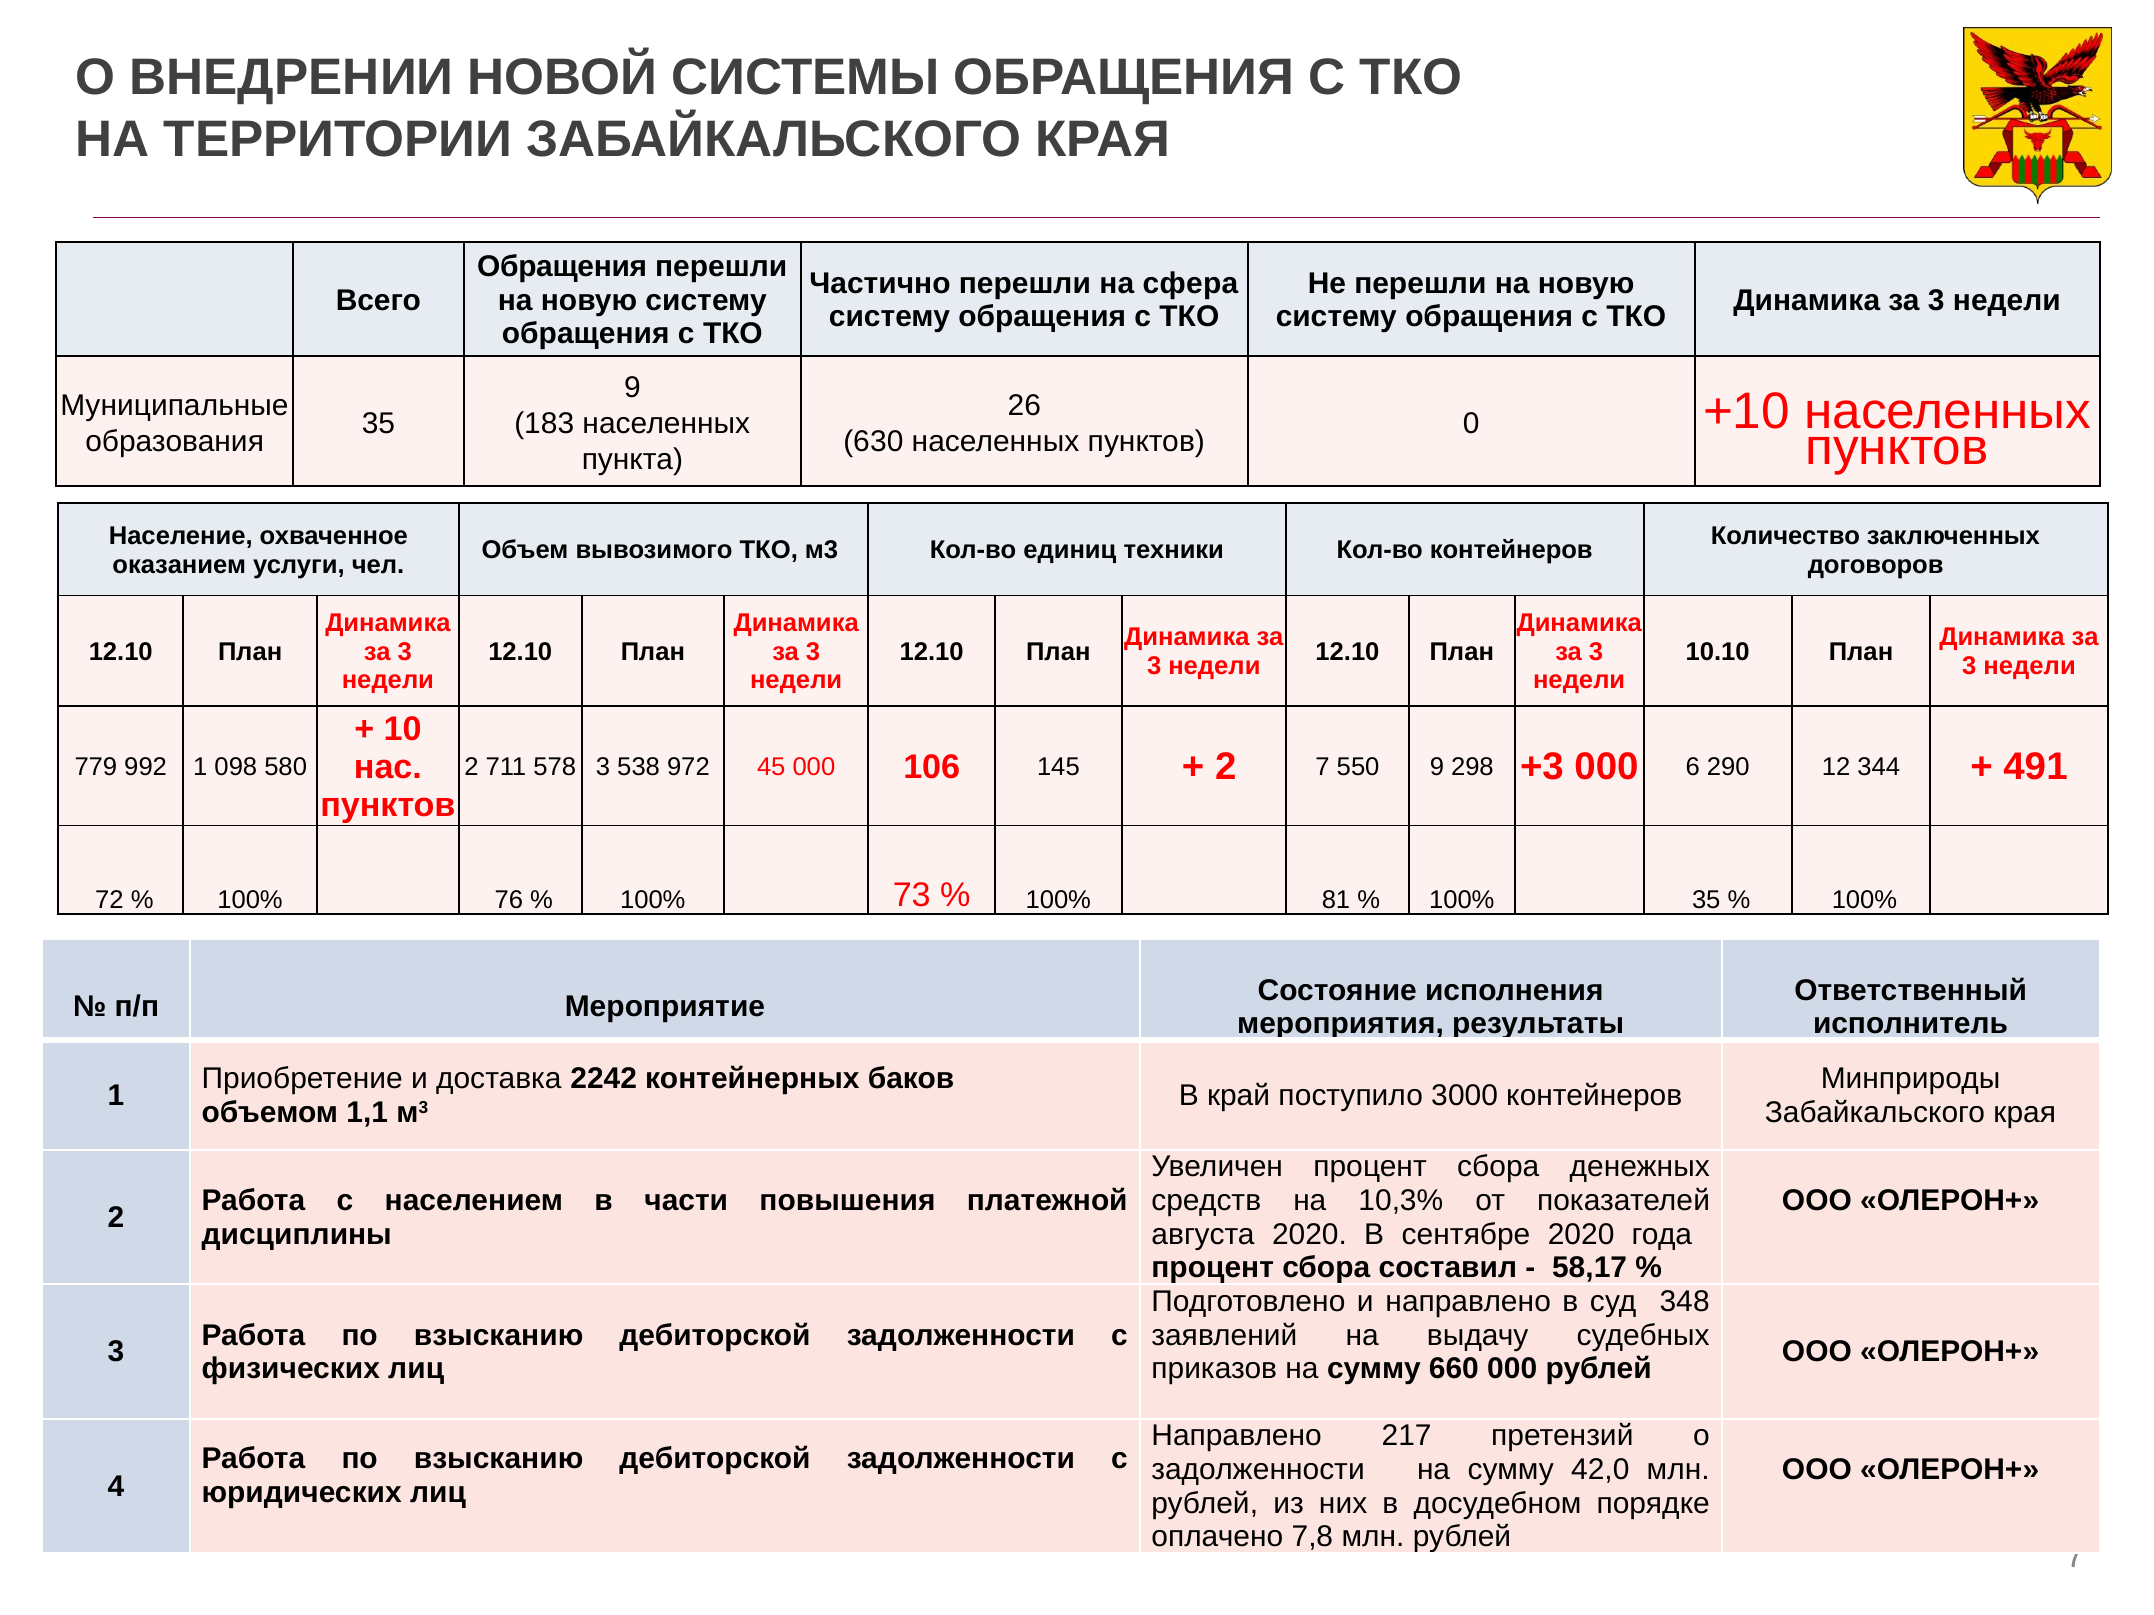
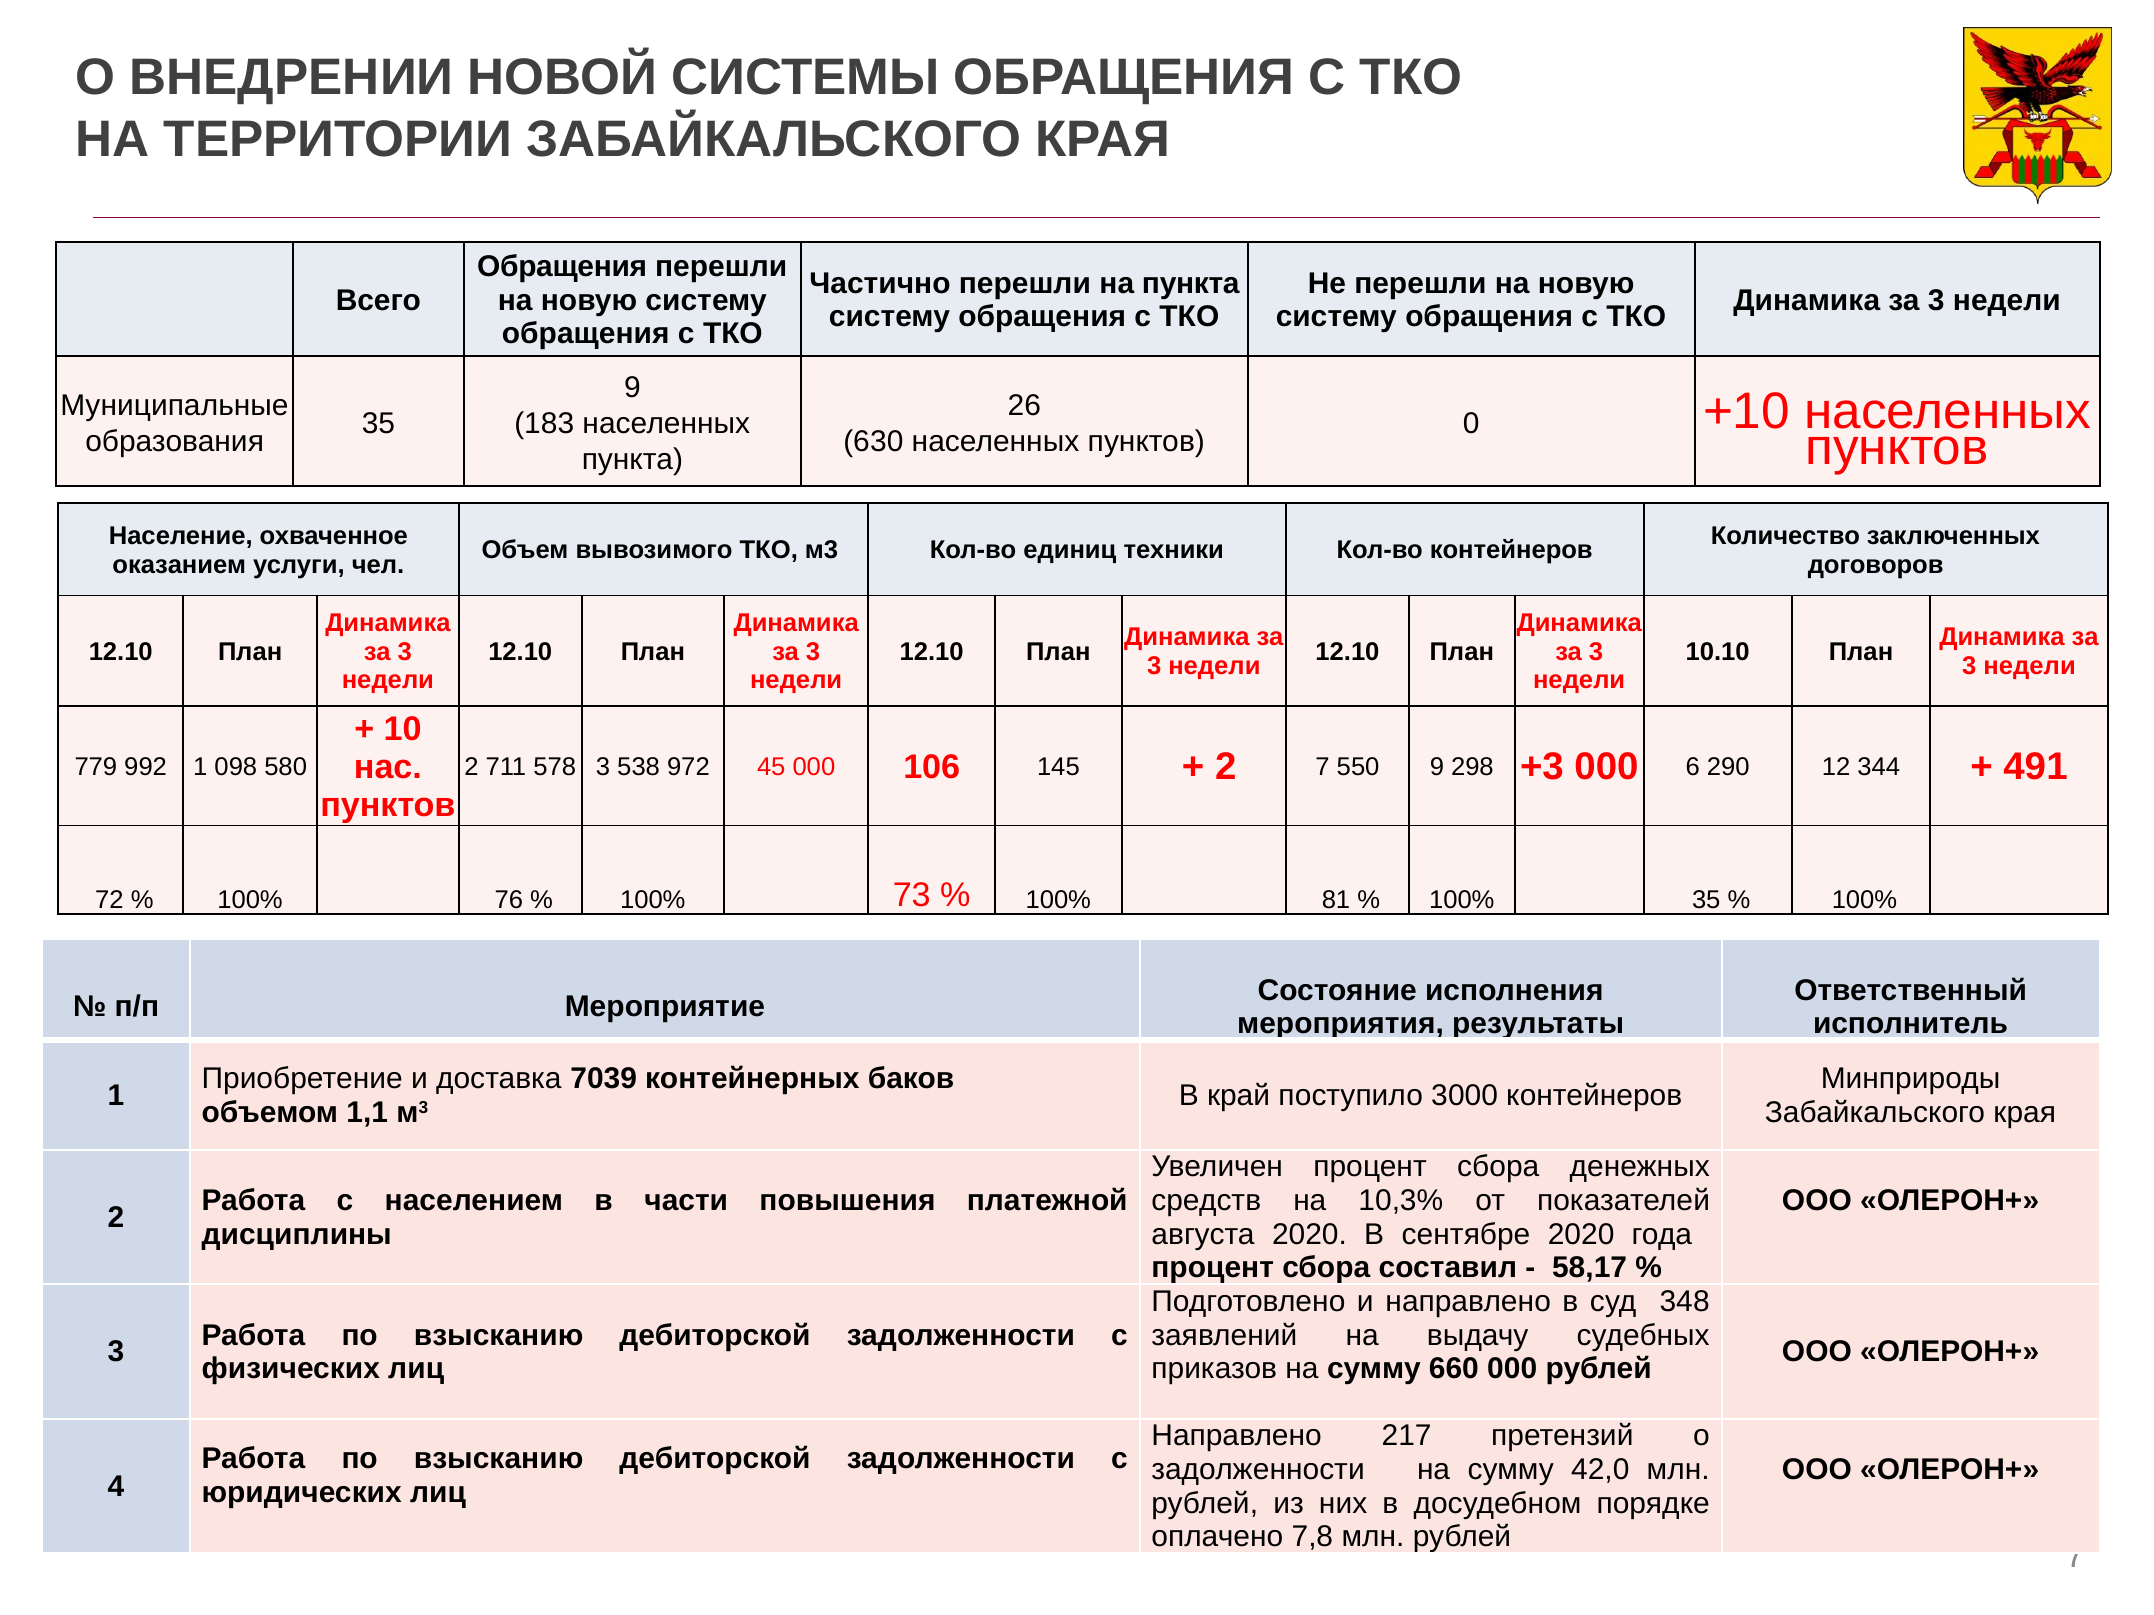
на сфера: сфера -> пункта (1191, 284)
2242: 2242 -> 7039 (604, 1079)
